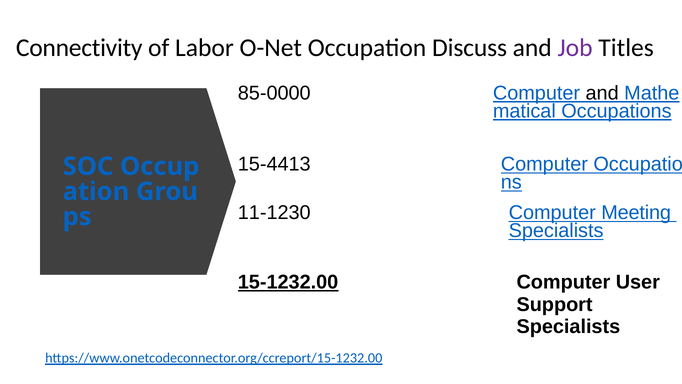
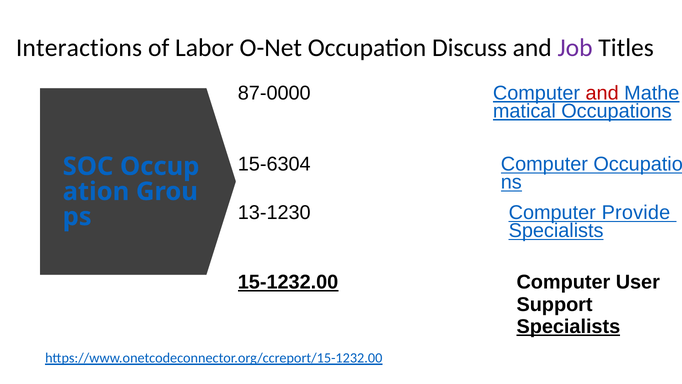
Connectivity: Connectivity -> Interactions (79, 48)
85-0000: 85-0000 -> 87-0000 (274, 93)
and colour: black -> red (602, 93)
15-4413: 15-4413 -> 15-6304 (274, 164)
11-1230: 11-1230 -> 13-1230 (274, 212)
Meeting: Meeting -> Provide (636, 212)
Specialists underline: none -> present (568, 326)
